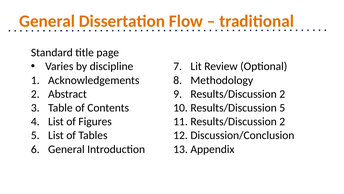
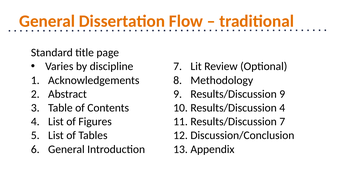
Results/Discussion 2: 2 -> 9 (282, 94)
5: 5 -> 4 (282, 108)
2: 2 -> 7 (282, 121)
